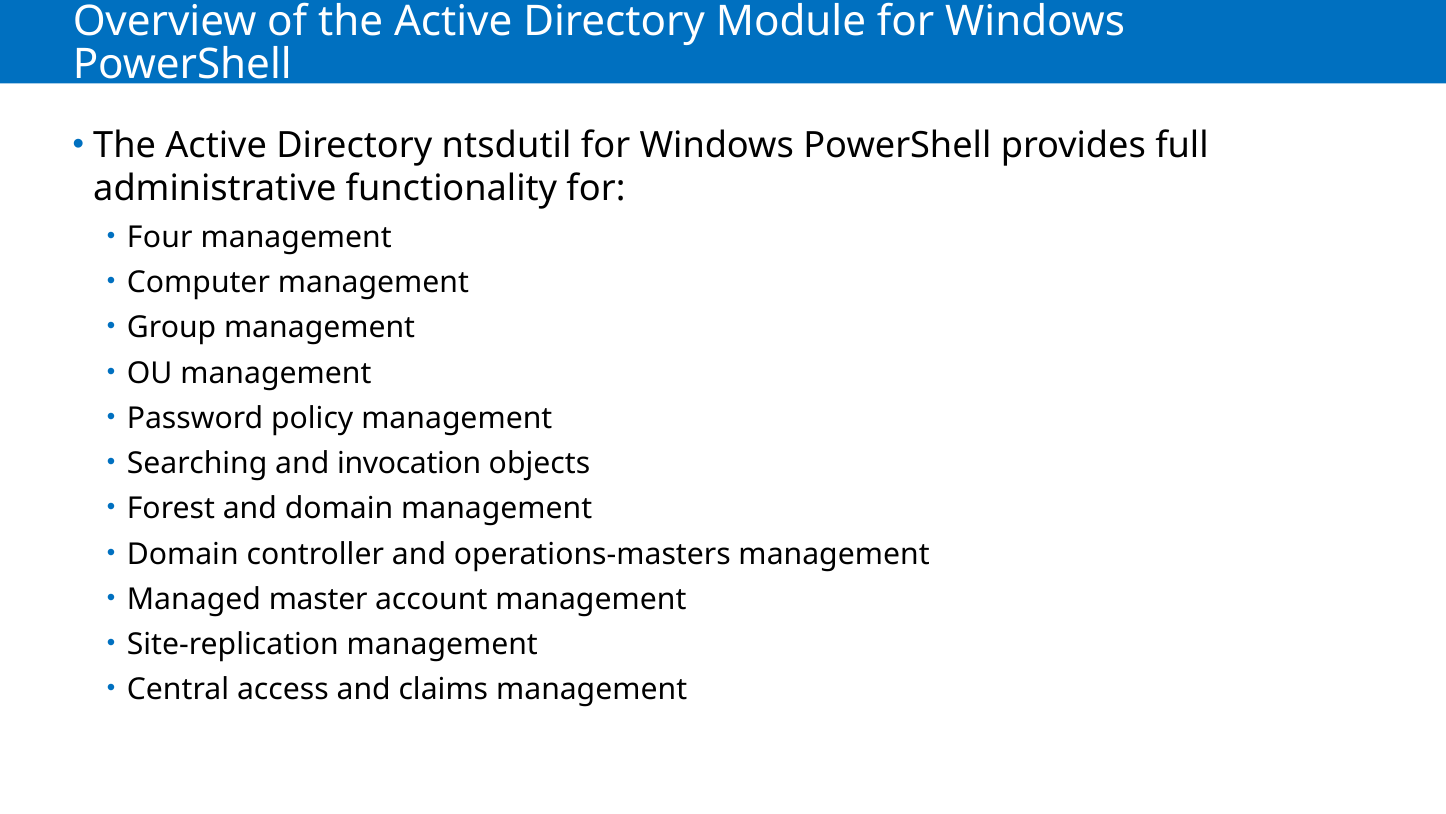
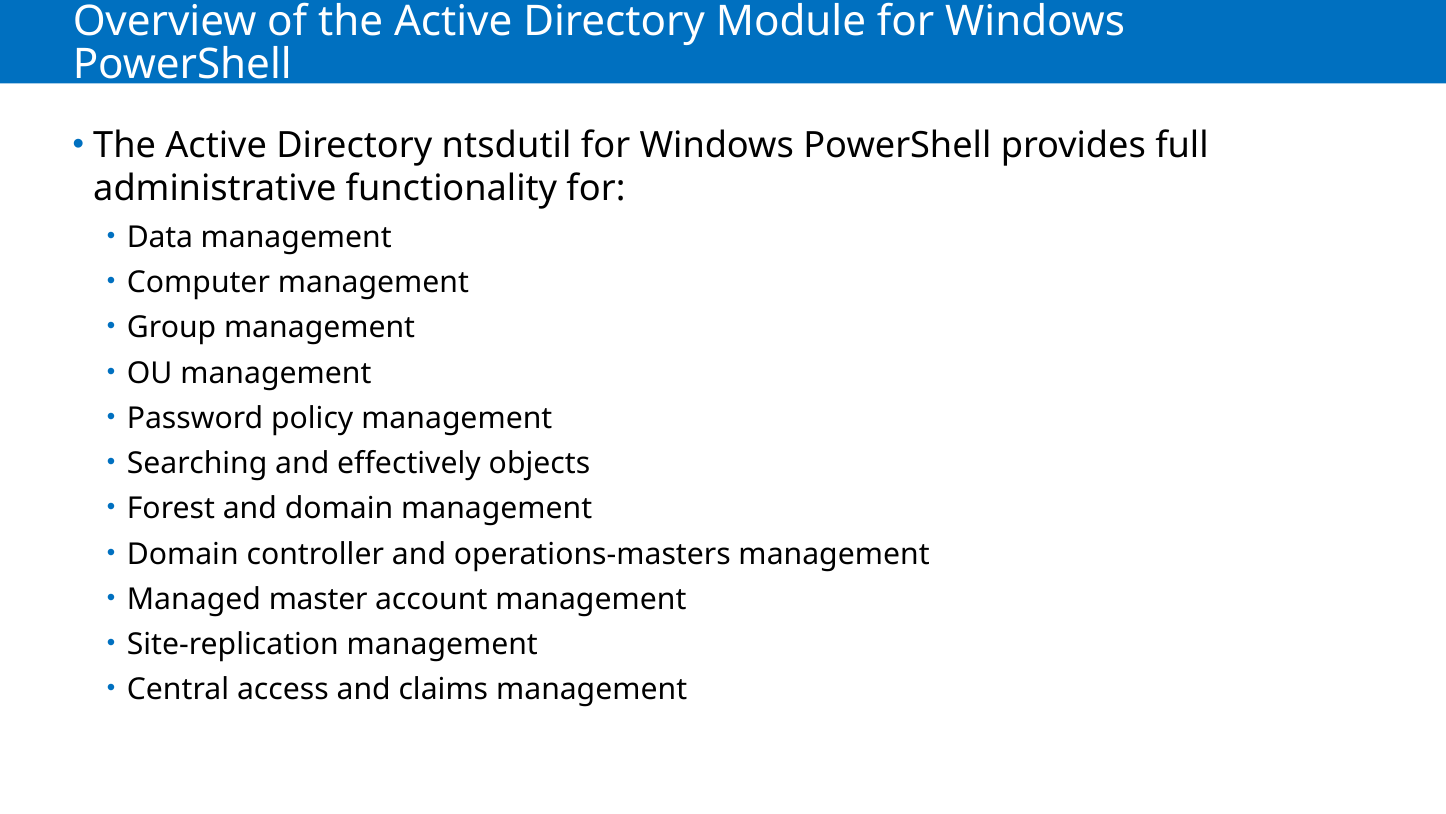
Four: Four -> Data (160, 237)
invocation: invocation -> effectively (409, 463)
